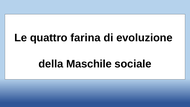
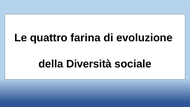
Maschile: Maschile -> Diversità (89, 64)
